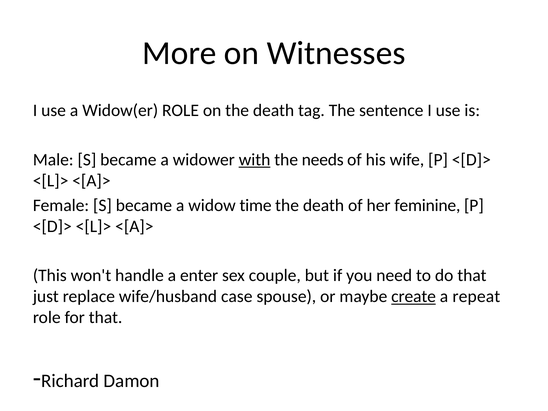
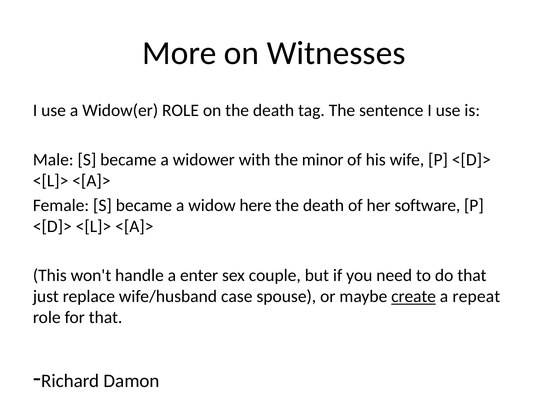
with underline: present -> none (255, 160)
needs: needs -> minor (323, 160)
time: time -> here (256, 205)
feminine: feminine -> software (427, 205)
